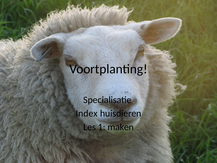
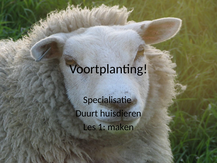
Index: Index -> Duurt (87, 113)
